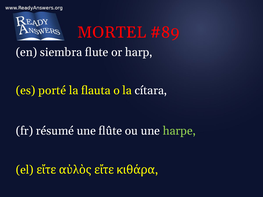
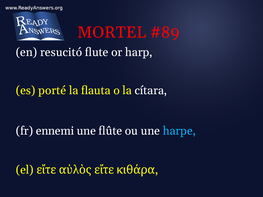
siembra: siembra -> resucitó (61, 52)
résumé: résumé -> ennemi (55, 131)
harpe colour: light green -> light blue (179, 131)
